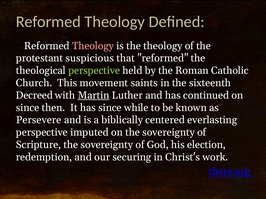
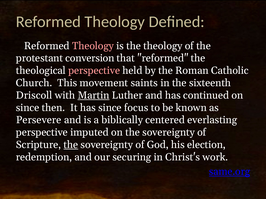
suspicious: suspicious -> conversion (90, 58)
perspective colour: light green -> pink (94, 71)
Decreed: Decreed -> Driscoll (34, 95)
while: while -> focus (136, 108)
the underline: none -> present (71, 145)
there.org: there.org -> same.org (230, 172)
